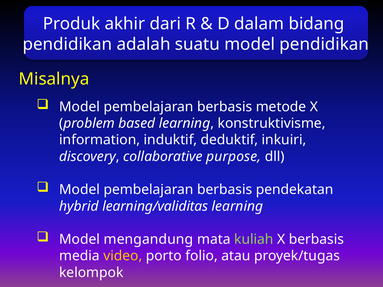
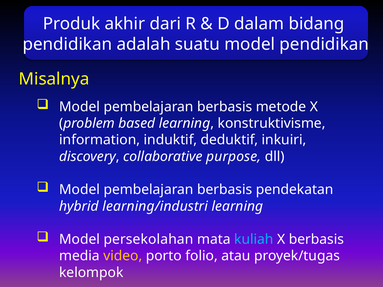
learning/validitas: learning/validitas -> learning/industri (155, 206)
mengandung: mengandung -> persekolahan (148, 240)
kuliah colour: light green -> light blue (254, 240)
